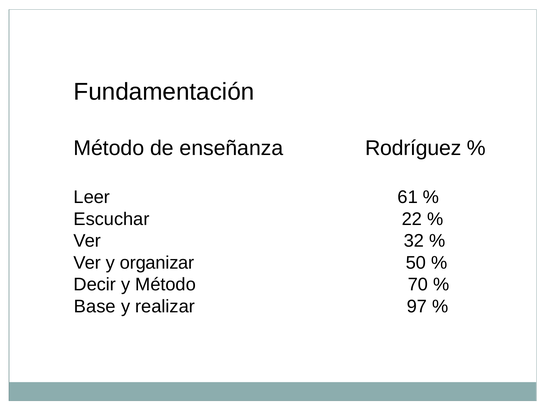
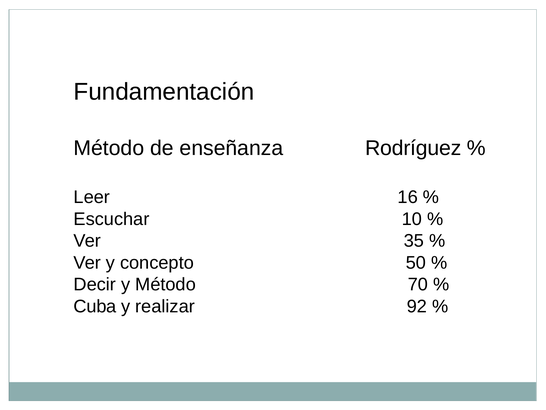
61: 61 -> 16 (408, 197)
22: 22 -> 10 (412, 219)
32: 32 -> 35 (414, 241)
organizar: organizar -> concepto (157, 262)
Base: Base -> Cuba (95, 306)
97: 97 -> 92 (417, 306)
